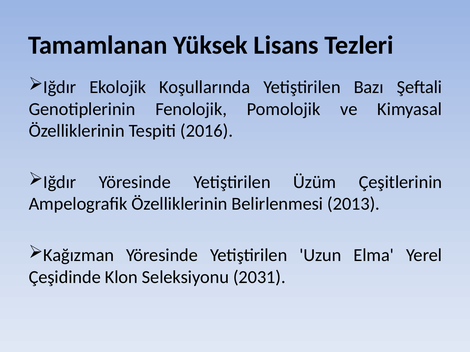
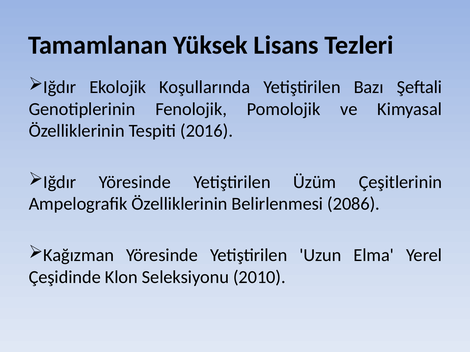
2013: 2013 -> 2086 (354, 204)
2031: 2031 -> 2010 (259, 277)
